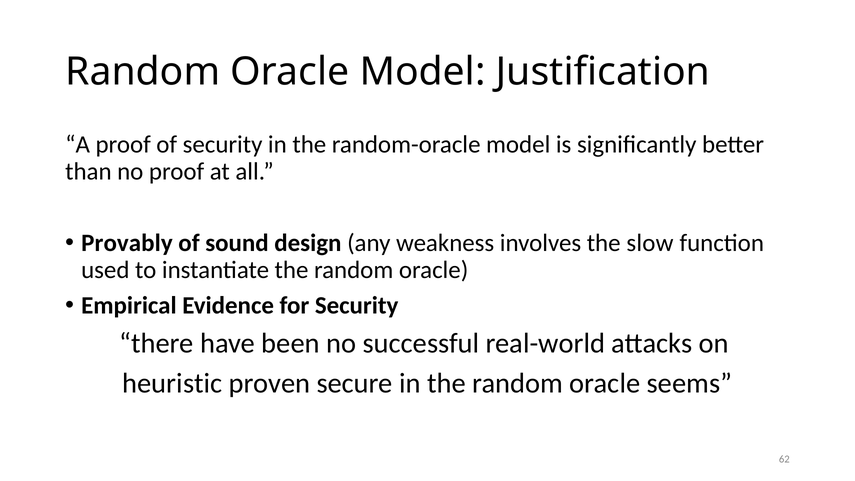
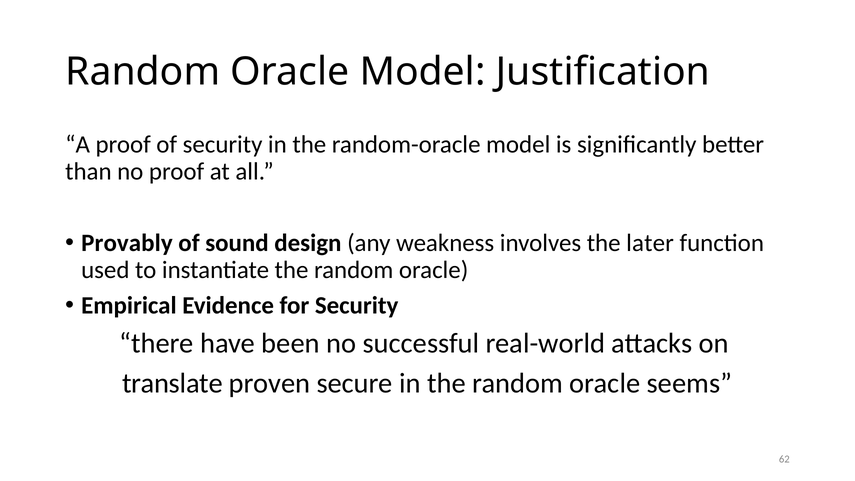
slow: slow -> later (650, 243)
heuristic: heuristic -> translate (172, 383)
